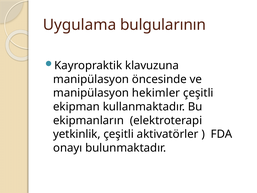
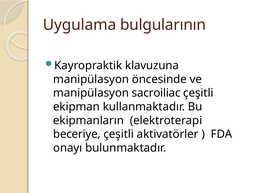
hekimler: hekimler -> sacroiliac (156, 93)
yetkinlik: yetkinlik -> beceriye (77, 134)
